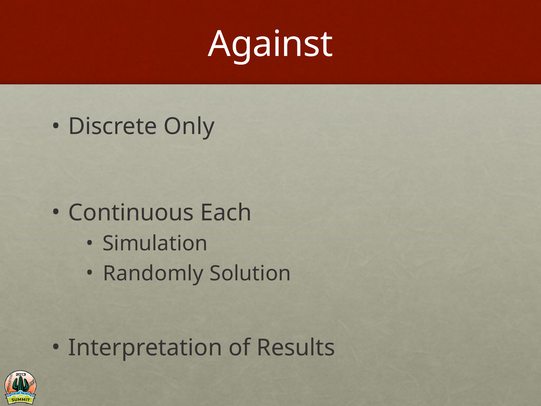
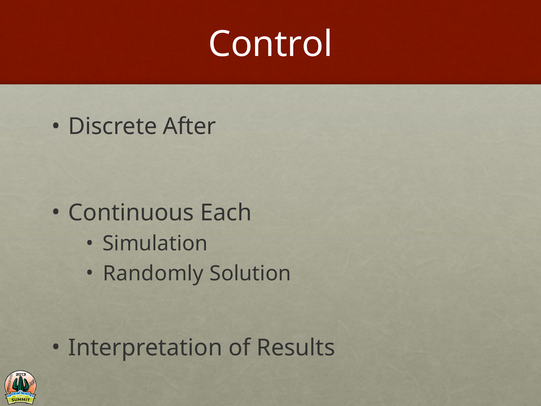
Against: Against -> Control (270, 44)
Only: Only -> After (189, 127)
